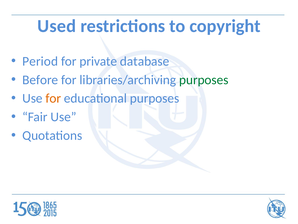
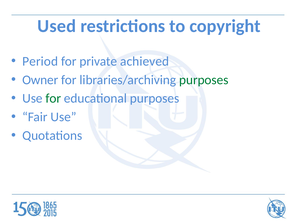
database: database -> achieved (145, 61)
Before: Before -> Owner (40, 80)
for colour: orange -> green (53, 98)
